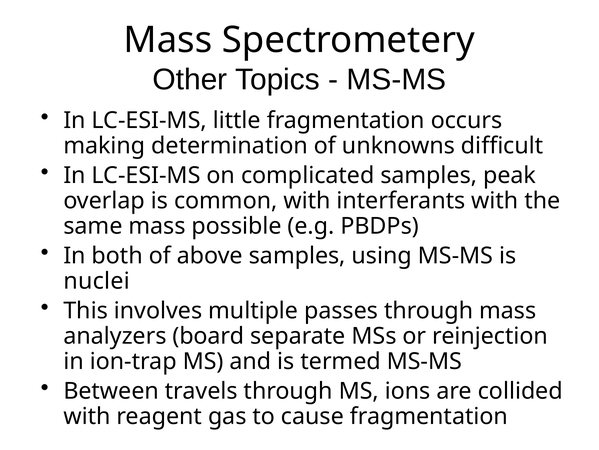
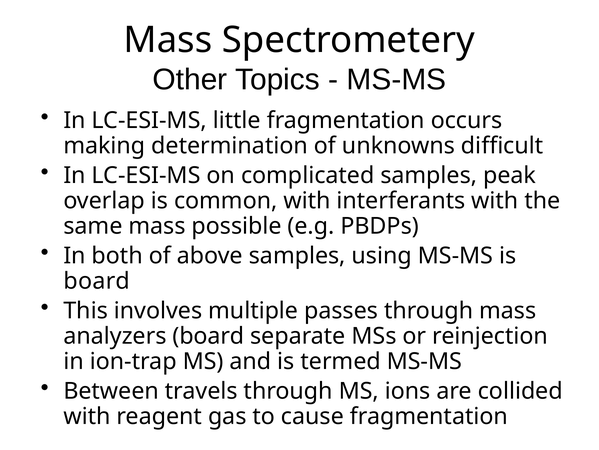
nuclei: nuclei -> board (97, 281)
